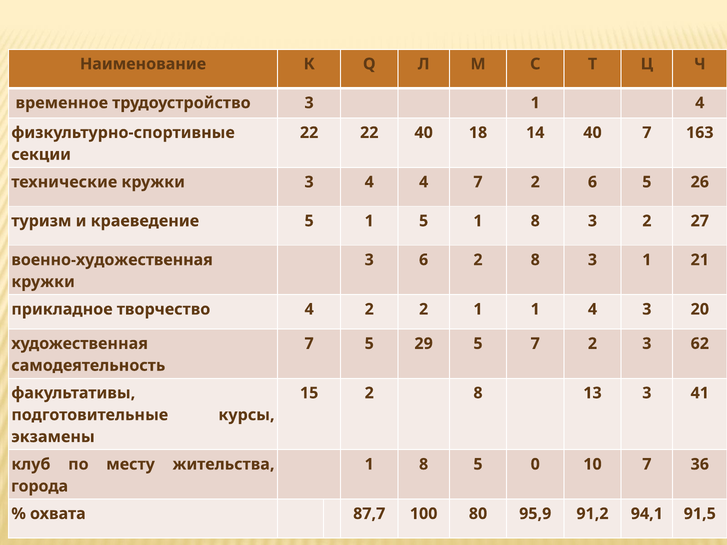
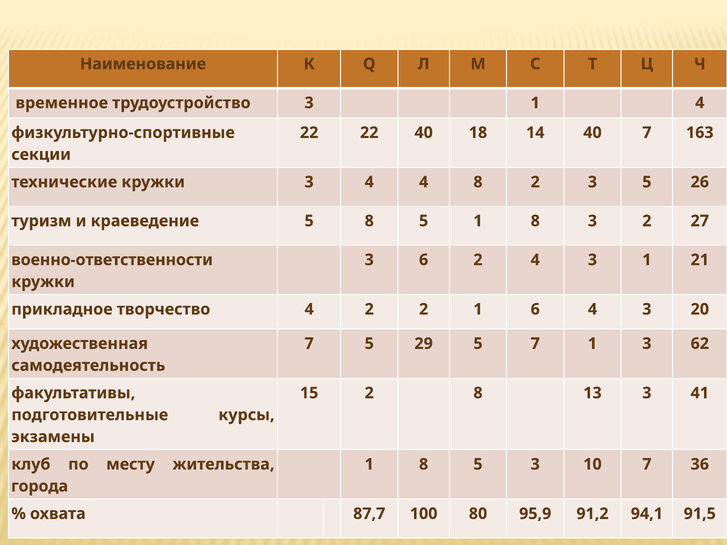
4 7: 7 -> 8 (478, 182)
2 6: 6 -> 3 (592, 182)
краеведение 5 1: 1 -> 8 (369, 221)
военно-художественная: военно-художественная -> военно-ответственности (112, 260)
6 2 8: 8 -> 4 (535, 260)
1 1: 1 -> 6 (535, 309)
5 7 2: 2 -> 1 (592, 344)
5 0: 0 -> 3 (535, 465)
